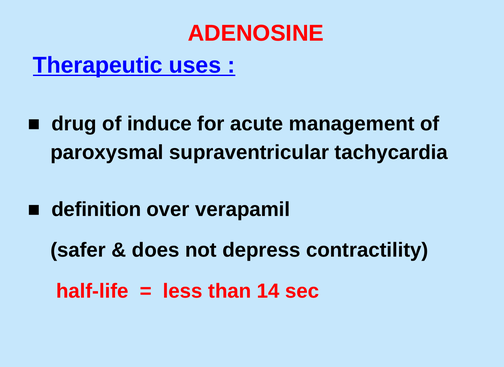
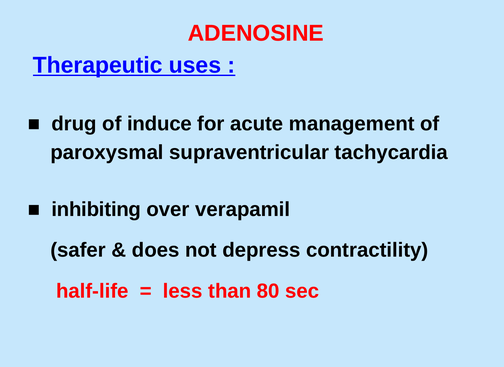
definition: definition -> inhibiting (96, 209)
14: 14 -> 80 (268, 291)
